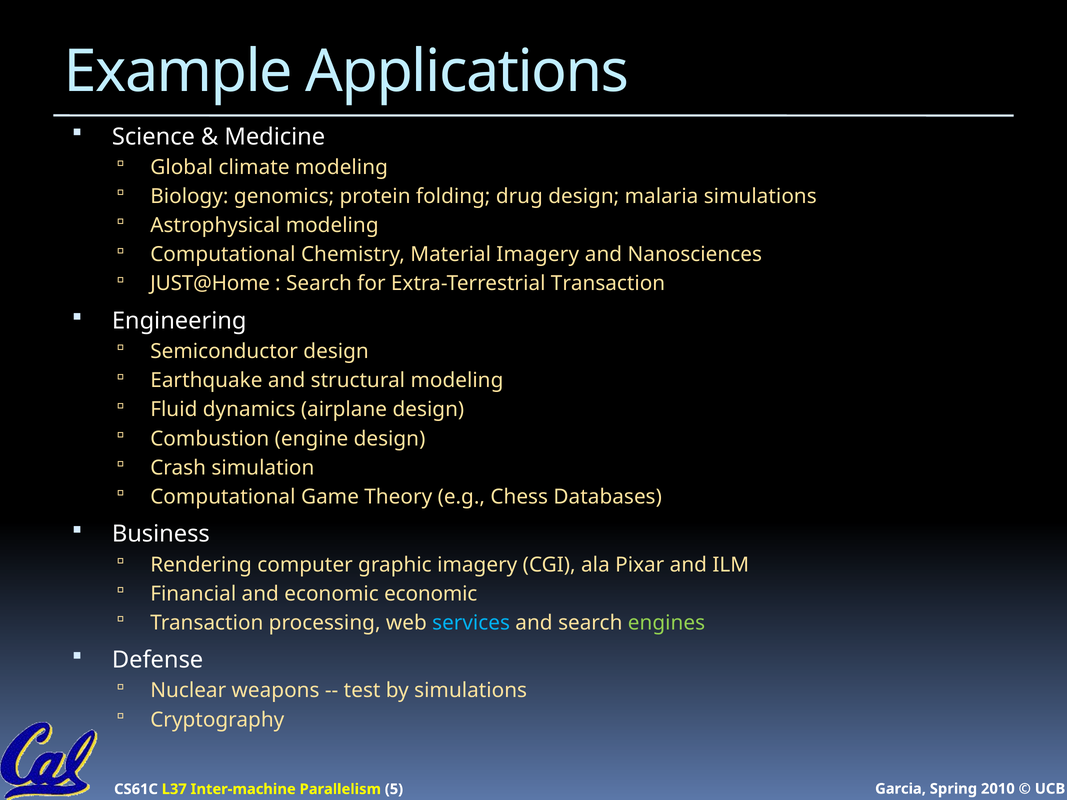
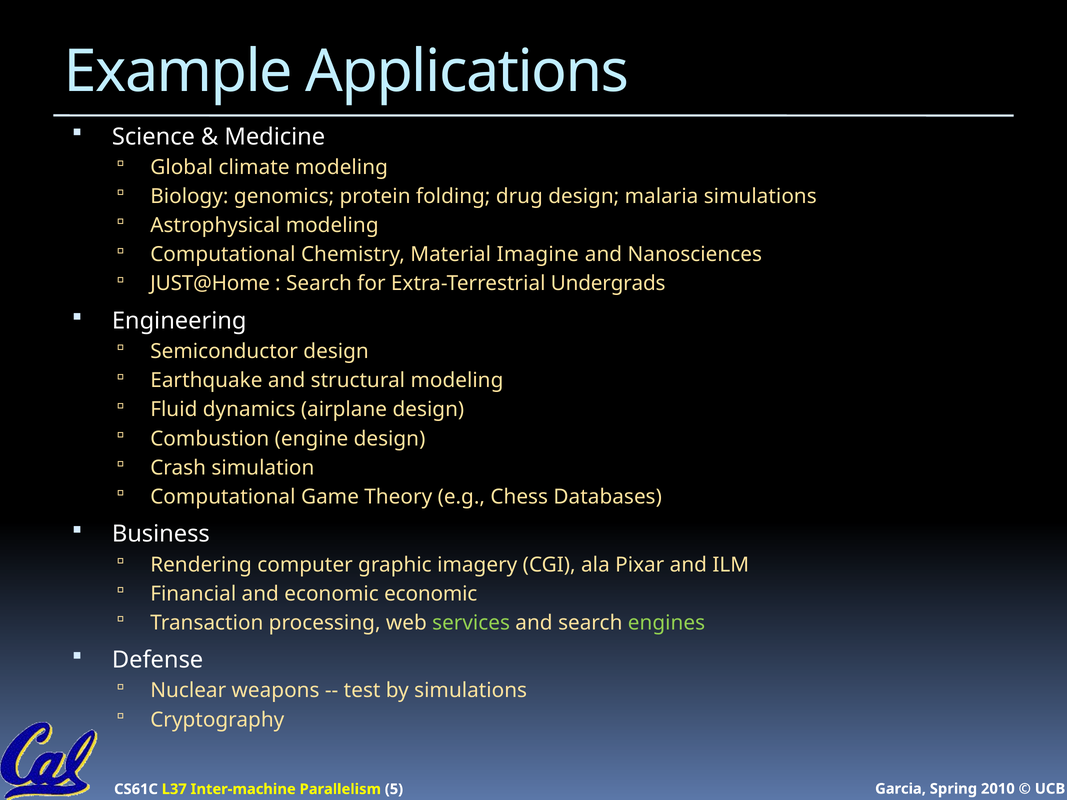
Material Imagery: Imagery -> Imagine (538, 255)
Extra-Terrestrial Transaction: Transaction -> Undergrads (608, 284)
services colour: light blue -> light green (471, 623)
